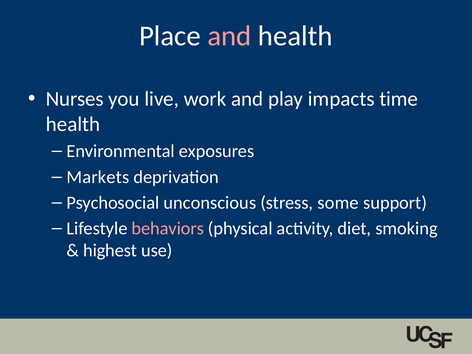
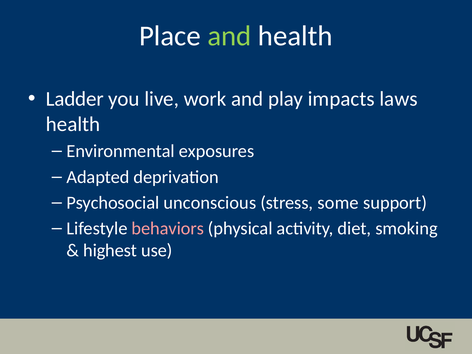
and colour: pink -> light green (229, 36)
Nurses: Nurses -> Ladder (75, 99)
time: time -> laws (399, 99)
Markets: Markets -> Adapted (98, 177)
